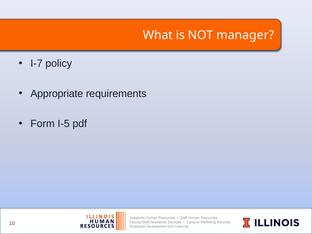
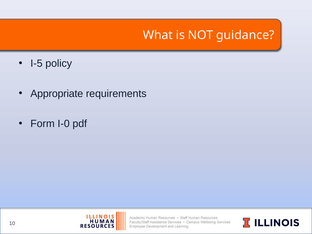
manager: manager -> guidance (245, 35)
I-7: I-7 -> I-5 (36, 63)
I-5: I-5 -> I-0 (64, 124)
